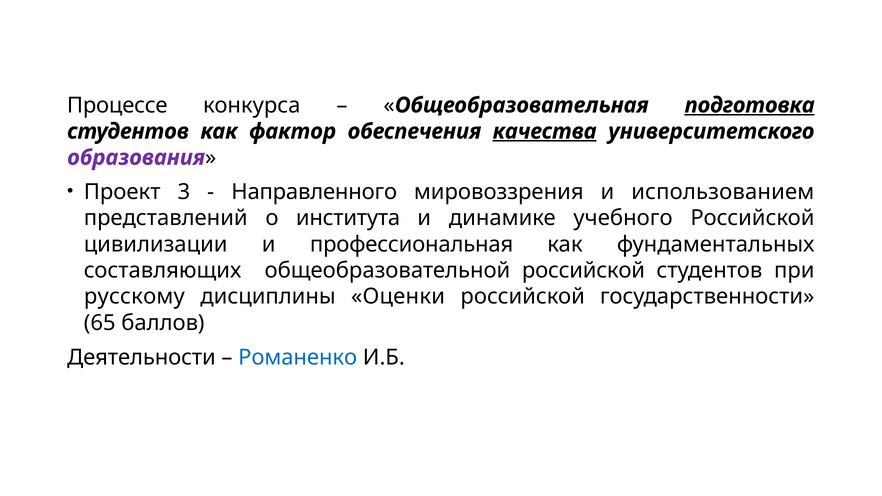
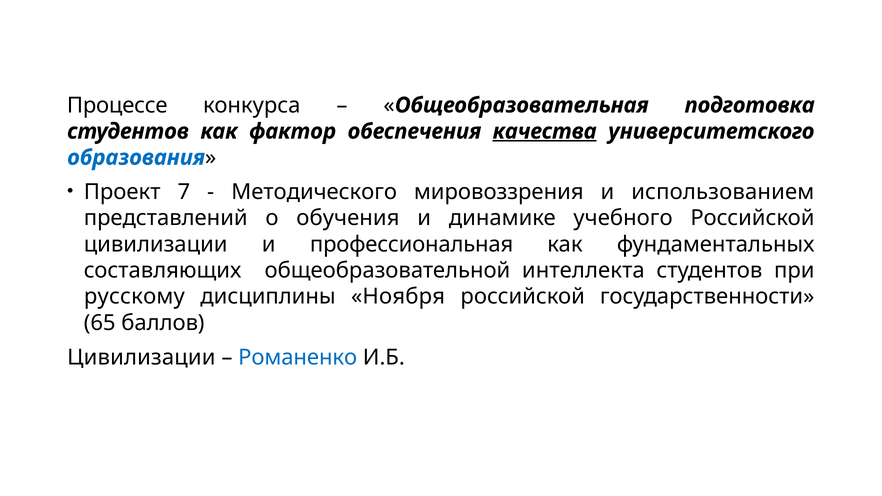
подготовка underline: present -> none (750, 105)
образования colour: purple -> blue (136, 158)
3: 3 -> 7 (184, 192)
Направленного: Направленного -> Методического (314, 192)
института: института -> обучения (348, 218)
общеобразовательной российской: российской -> интеллекта (583, 271)
Оценки: Оценки -> Ноября (398, 297)
Деятельности: Деятельности -> Цивилизации (141, 357)
